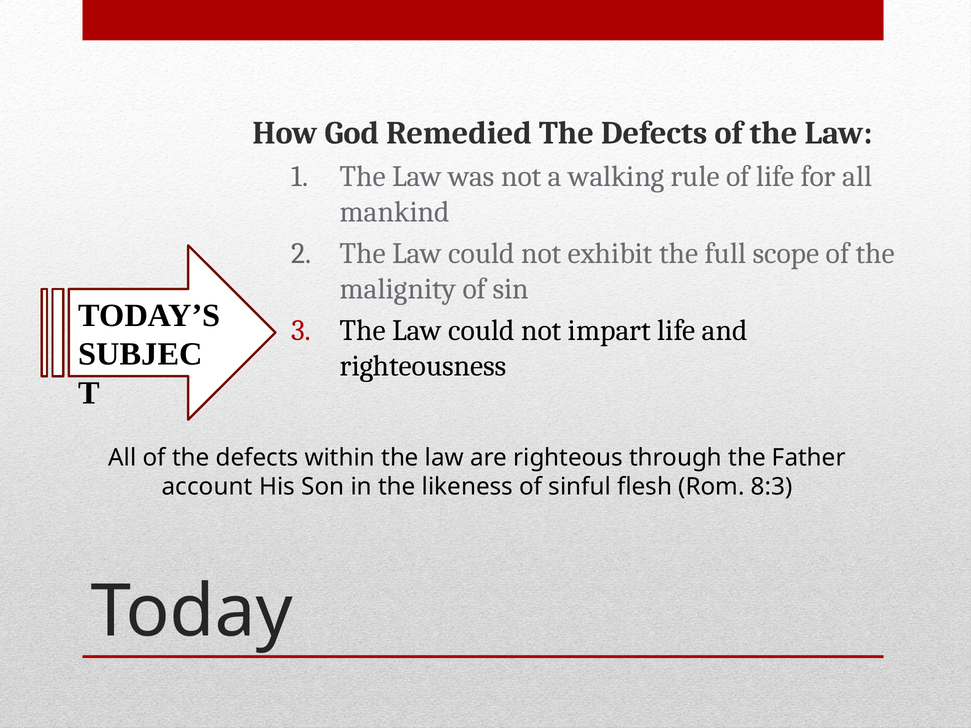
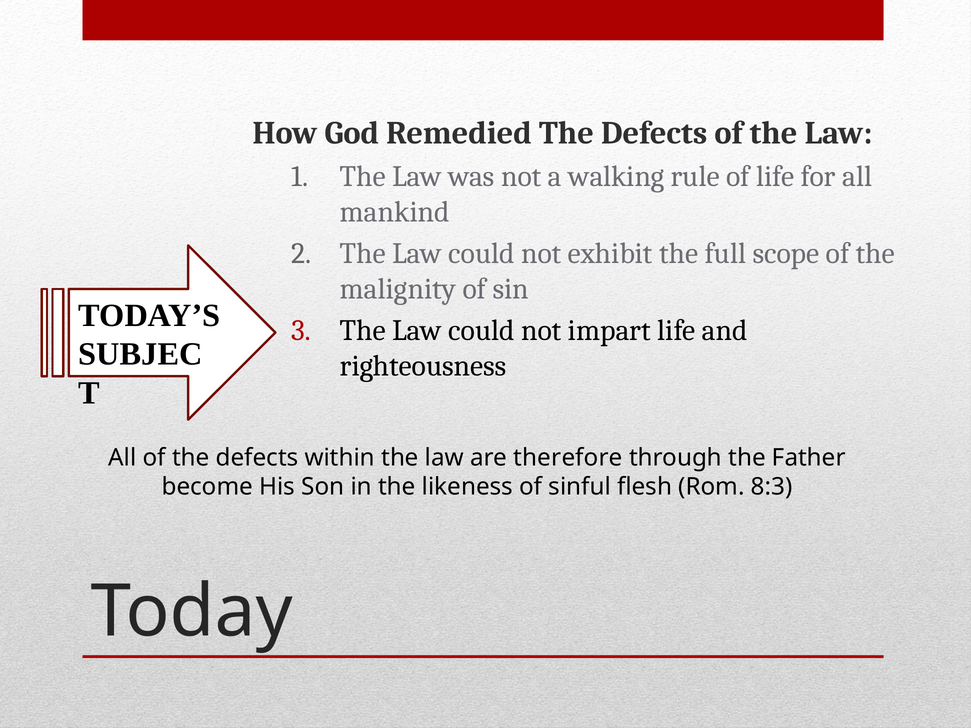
righteous: righteous -> therefore (568, 458)
account: account -> become (207, 487)
